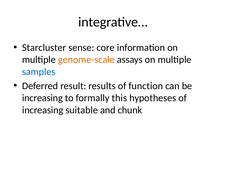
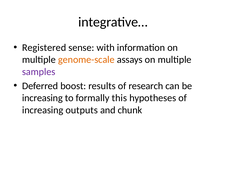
Starcluster: Starcluster -> Registered (44, 47)
core: core -> with (106, 47)
samples colour: blue -> purple (39, 72)
result: result -> boost (73, 86)
function: function -> research (146, 86)
suitable: suitable -> outputs (82, 110)
